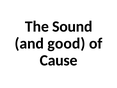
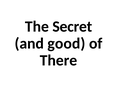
Sound: Sound -> Secret (72, 26)
Cause: Cause -> There (58, 60)
